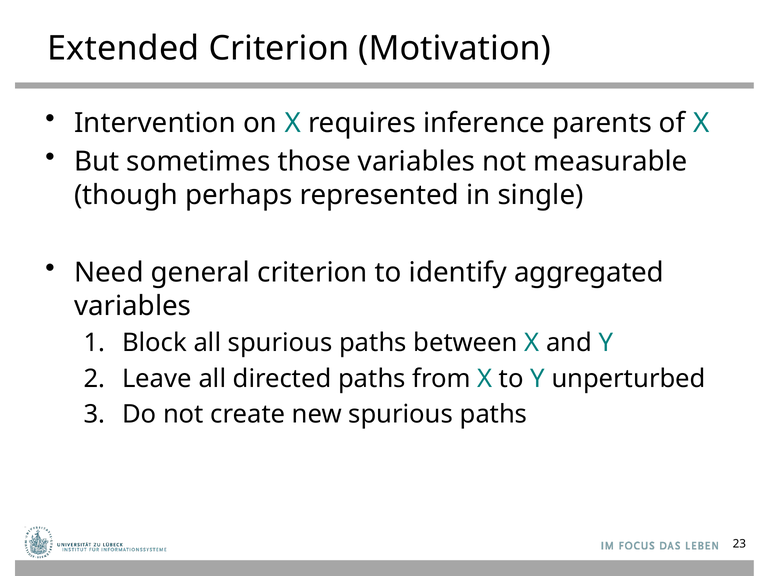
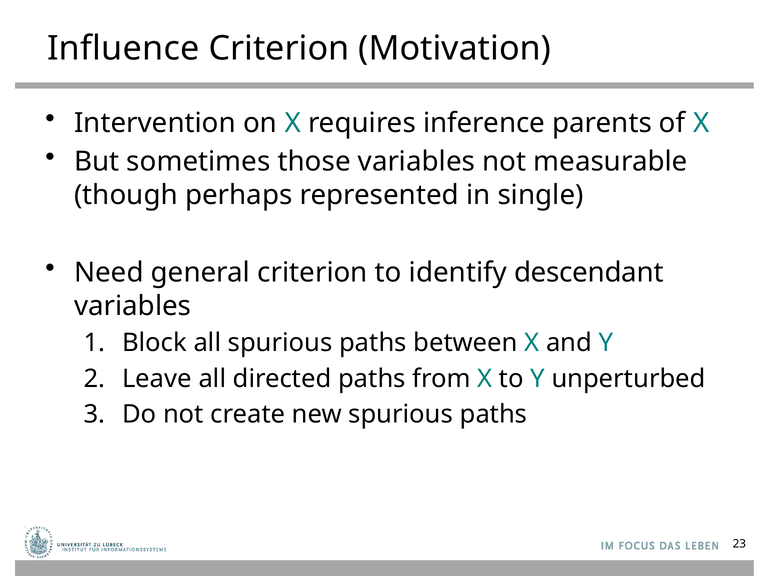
Extended: Extended -> Influence (123, 49)
aggregated: aggregated -> descendant (589, 273)
